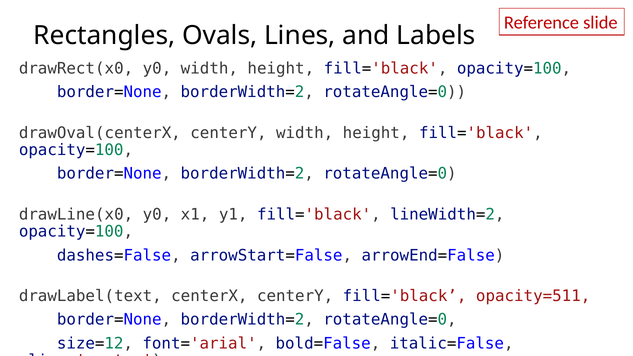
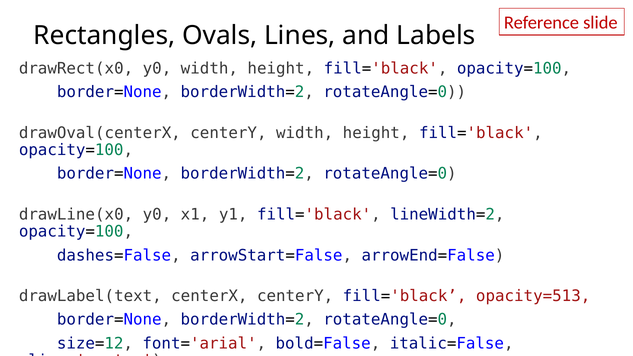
opacity=511: opacity=511 -> opacity=513 (533, 296)
